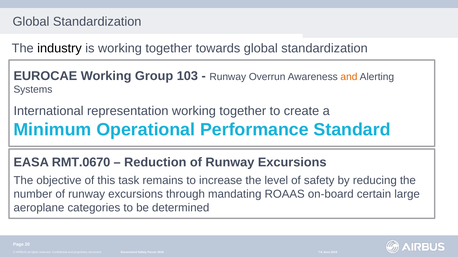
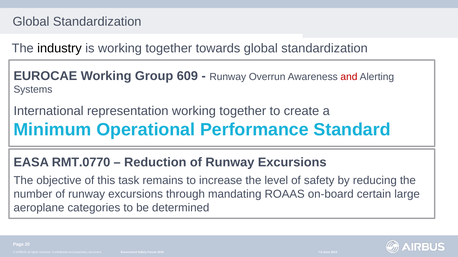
103: 103 -> 609 (187, 76)
and colour: orange -> red (349, 77)
RMT.0670: RMT.0670 -> RMT.0770 (81, 163)
